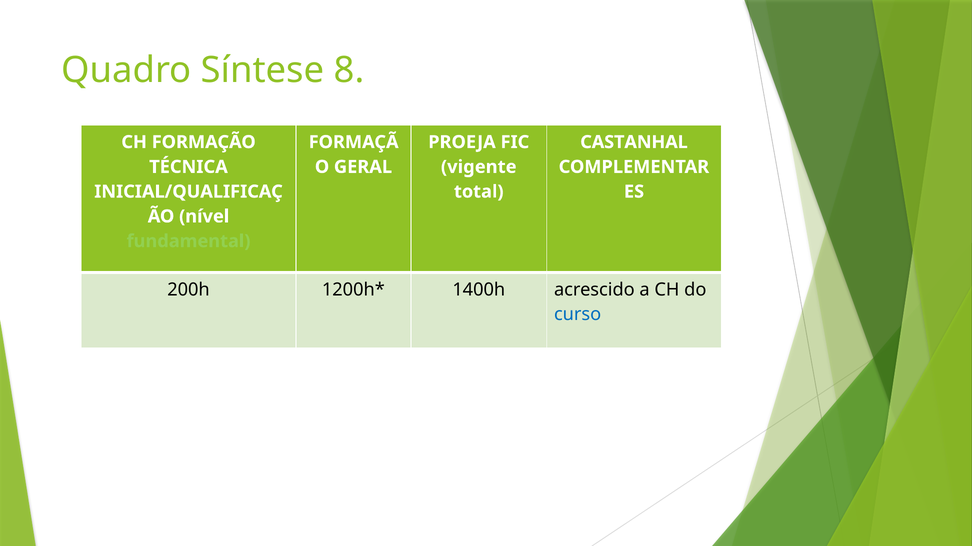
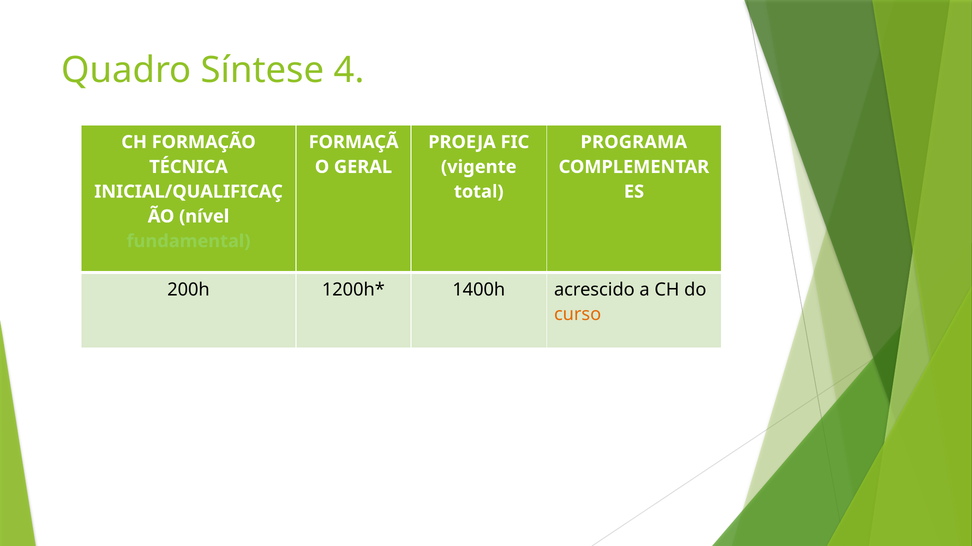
8: 8 -> 4 (349, 70)
CASTANHAL: CASTANHAL -> PROGRAMA (634, 142)
curso colour: blue -> orange (578, 315)
